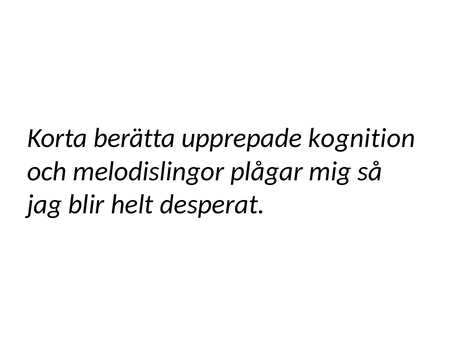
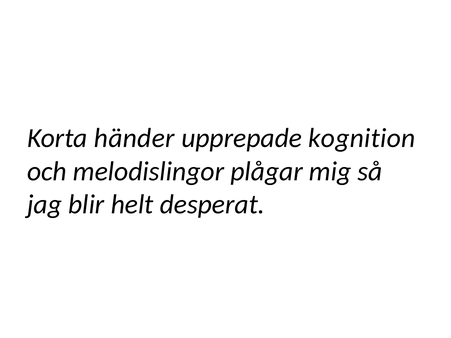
berätta: berätta -> händer (134, 138)
